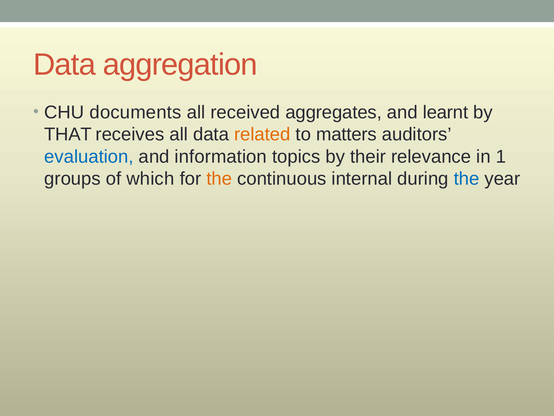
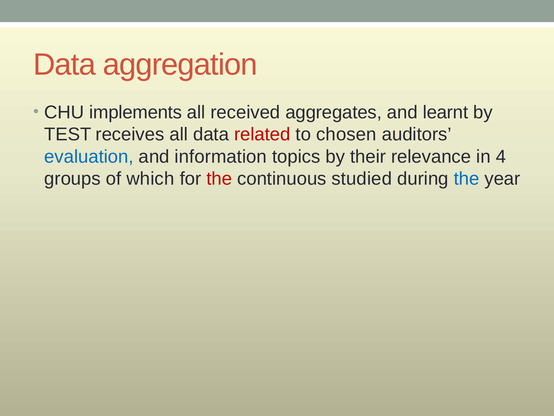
documents: documents -> implements (136, 112)
THAT: THAT -> TEST (68, 134)
related colour: orange -> red (262, 134)
matters: matters -> chosen (346, 134)
1: 1 -> 4 (501, 156)
the colour: orange -> red (219, 179)
internal: internal -> studied (362, 179)
